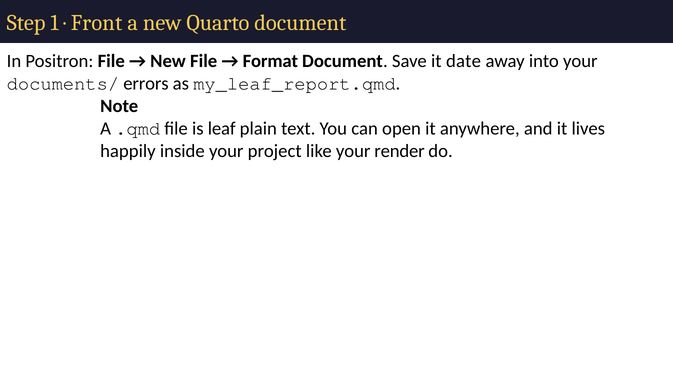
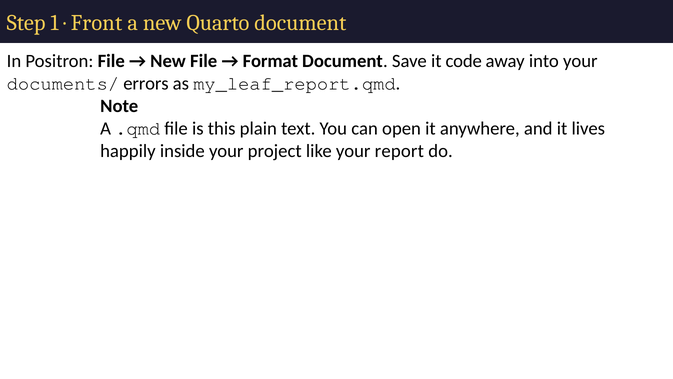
date: date -> code (464, 61)
leaf: leaf -> this (222, 128)
render: render -> report (399, 151)
